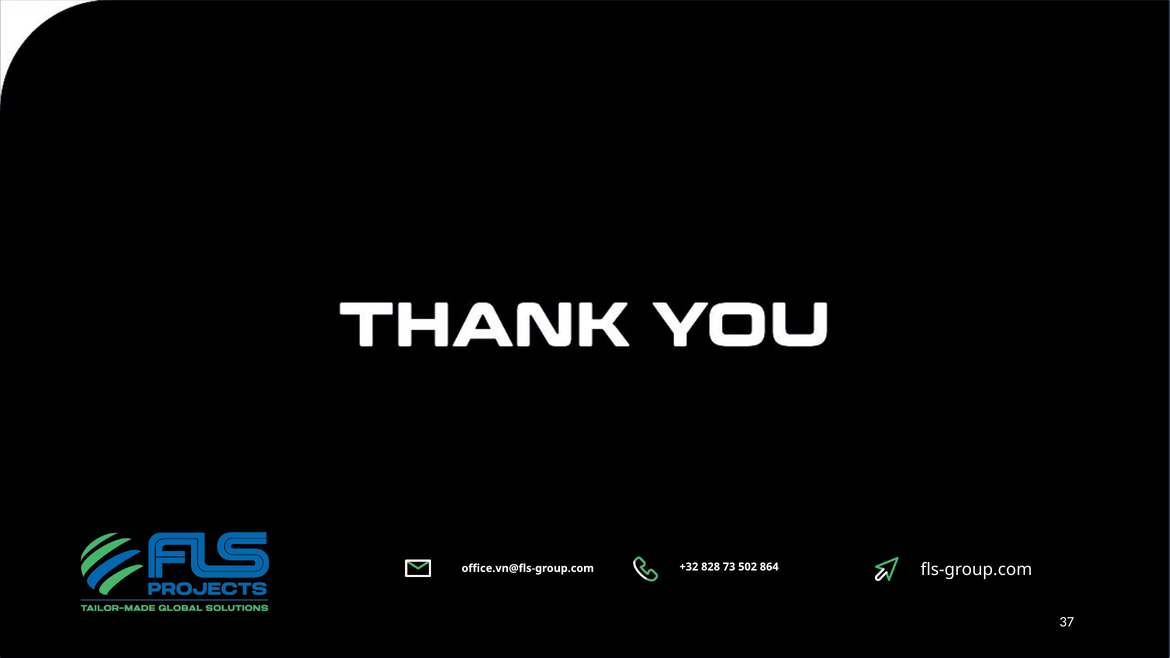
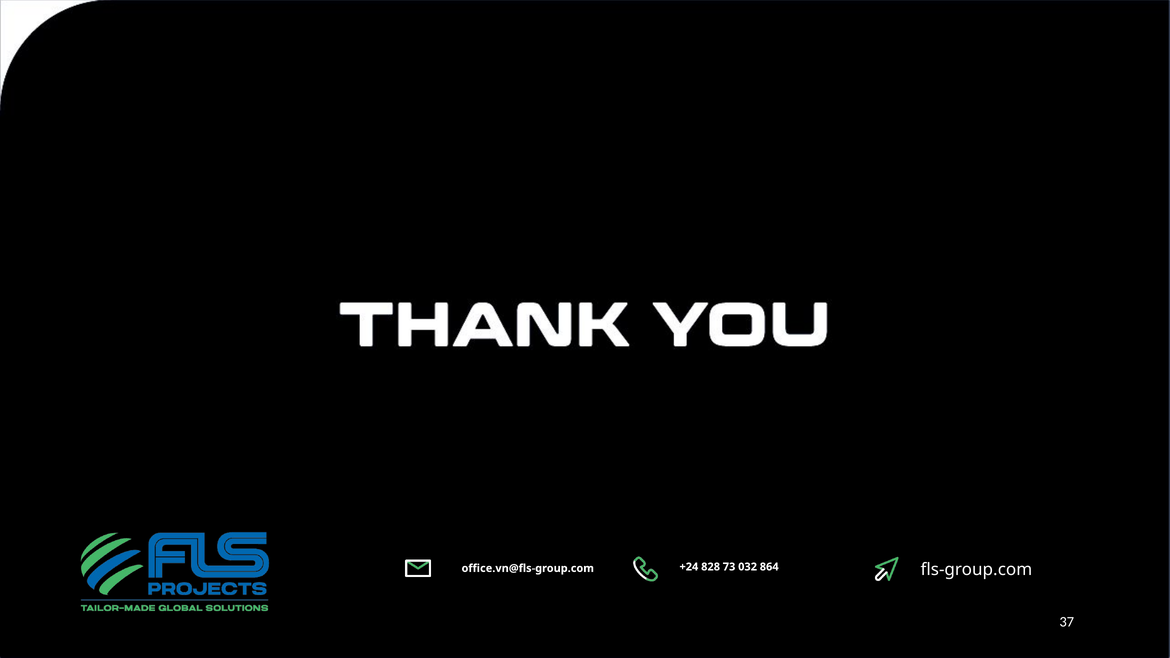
+32: +32 -> +24 (689, 567)
502: 502 -> 032 (748, 567)
